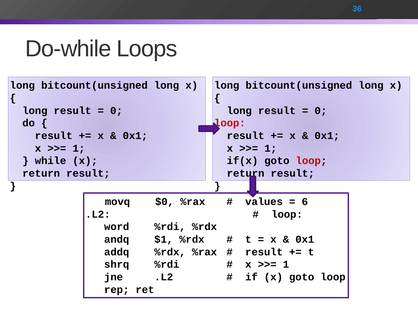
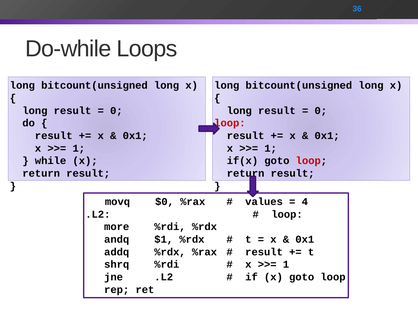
6: 6 -> 4 (305, 201)
word: word -> more (117, 226)
